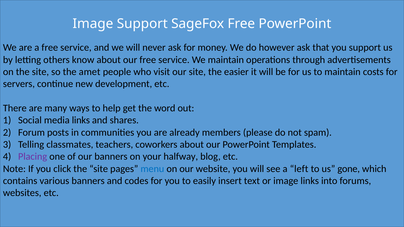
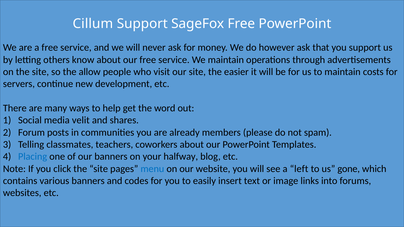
Image: Image -> Cillum (93, 24)
amet: amet -> allow (90, 72)
media links: links -> velit (81, 120)
Placing colour: purple -> blue (33, 157)
